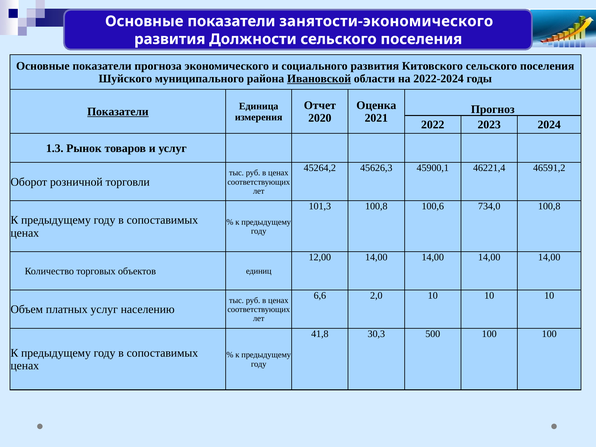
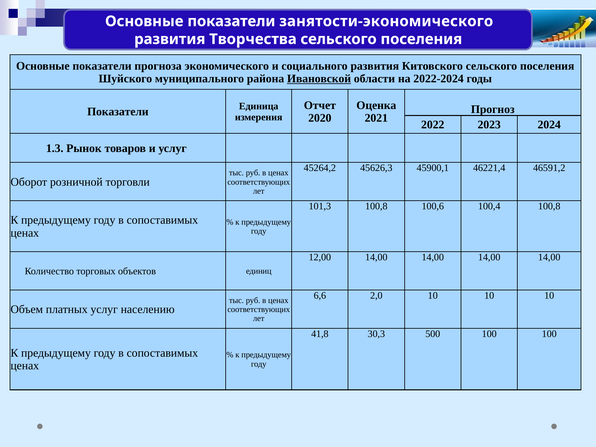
Должности: Должности -> Творчества (253, 39)
Показатели underline: present -> none (118, 112)
734,0: 734,0 -> 100,4 (489, 206)
